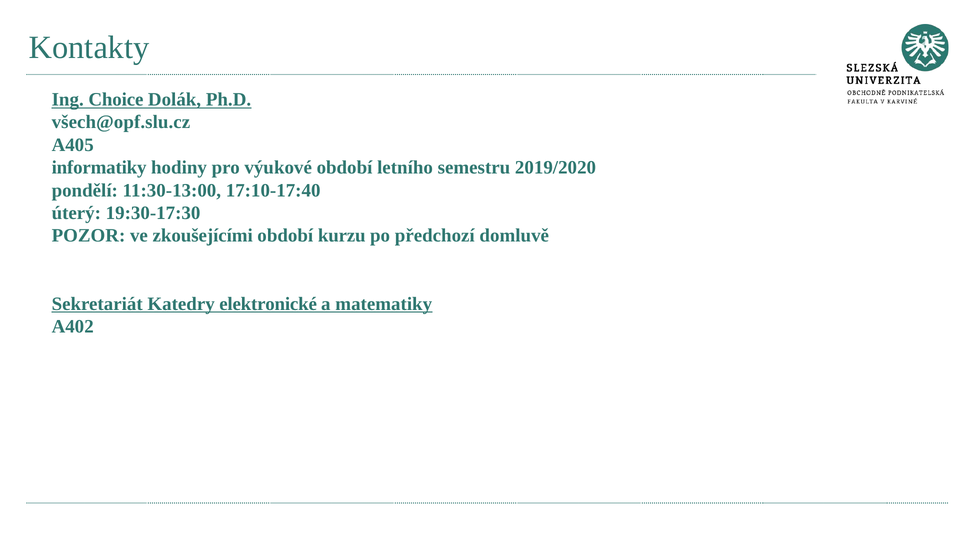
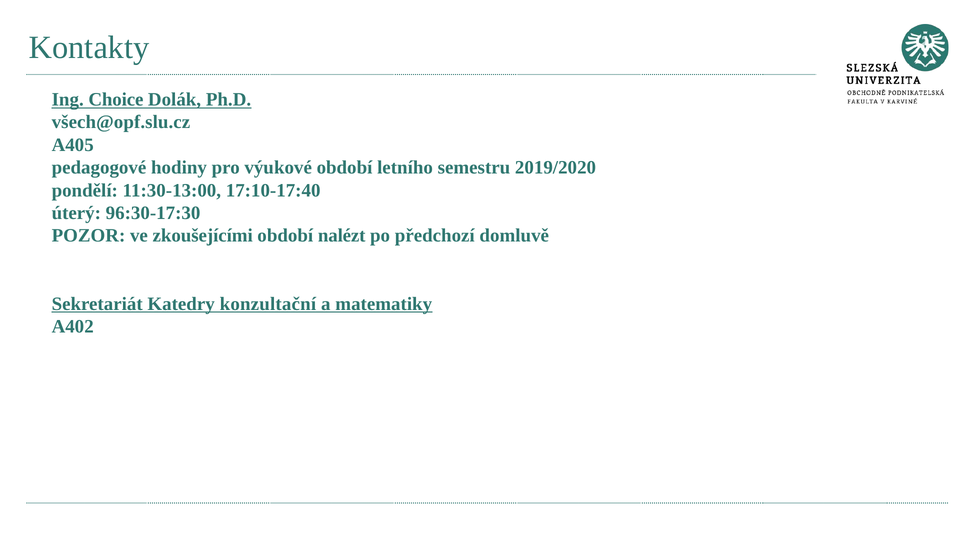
informatiky: informatiky -> pedagogové (99, 168)
19:30-17:30: 19:30-17:30 -> 96:30-17:30 (153, 213)
kurzu: kurzu -> nalézt (342, 236)
elektronické: elektronické -> konzultační (268, 304)
